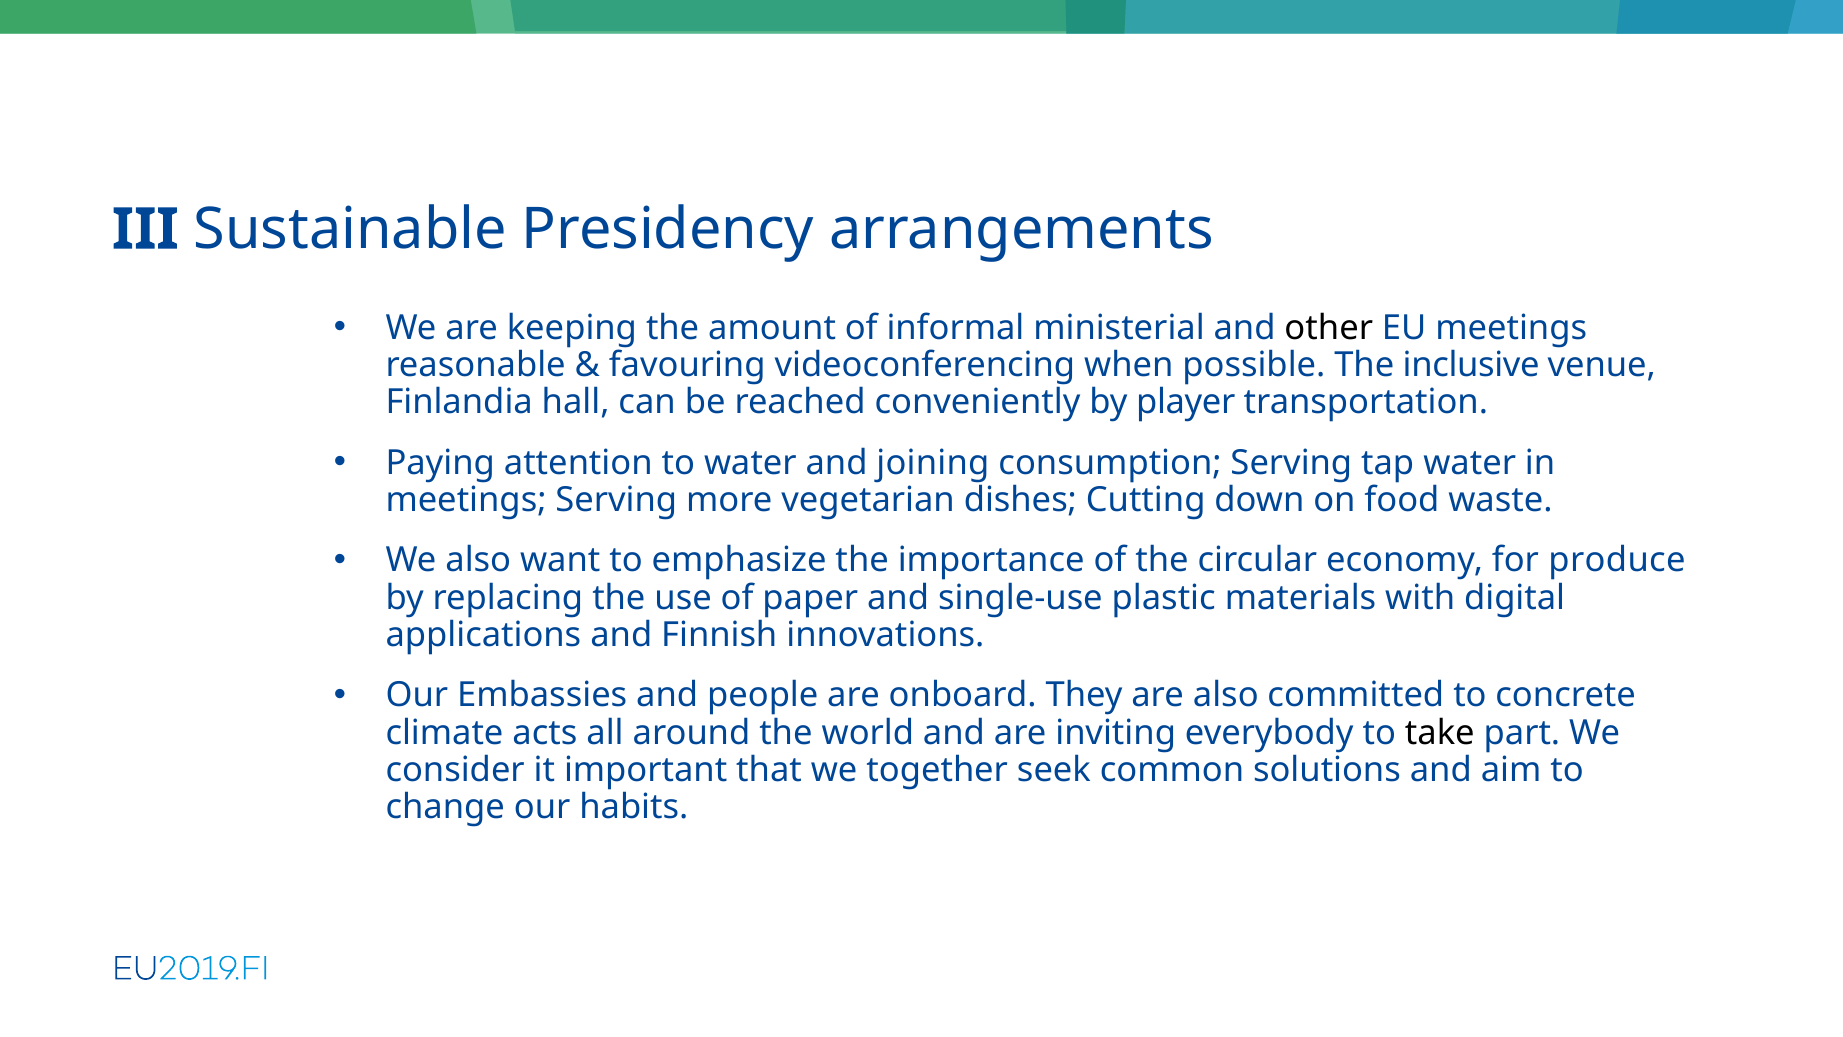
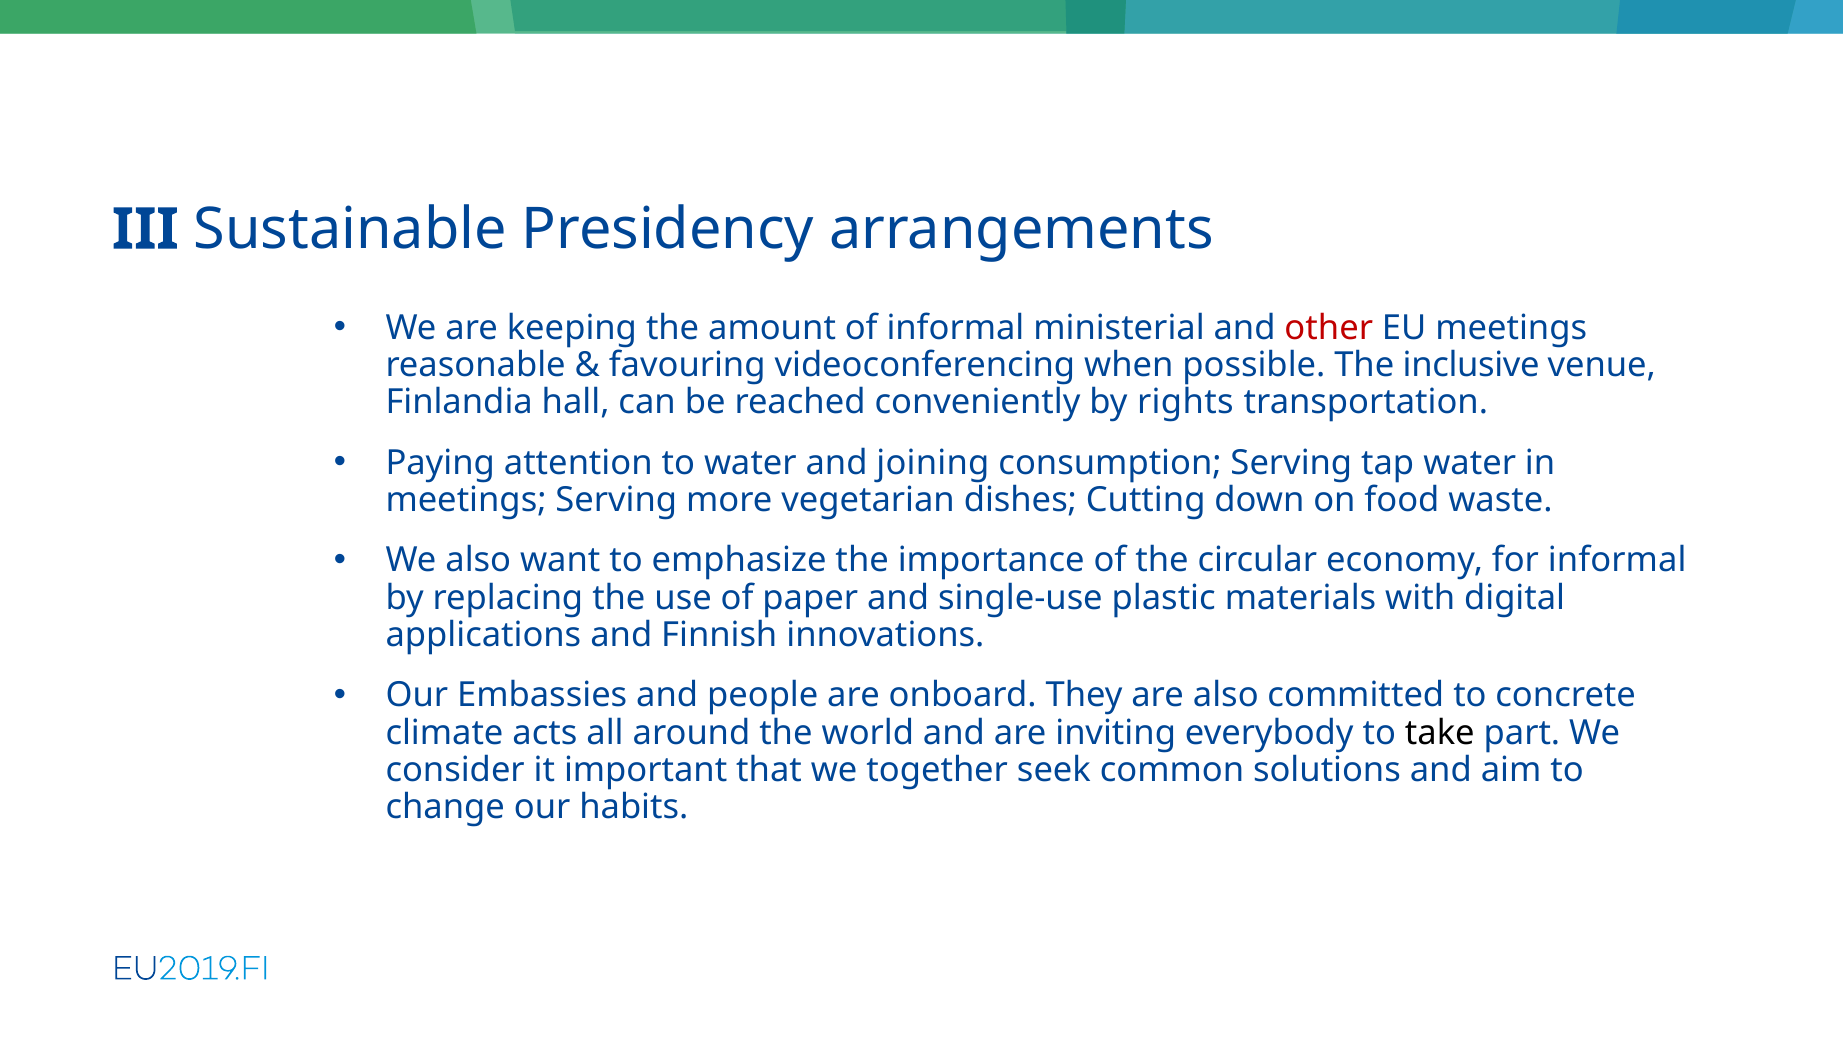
other colour: black -> red (1329, 328)
player: player -> rights (1185, 402)
for produce: produce -> informal (1617, 560)
